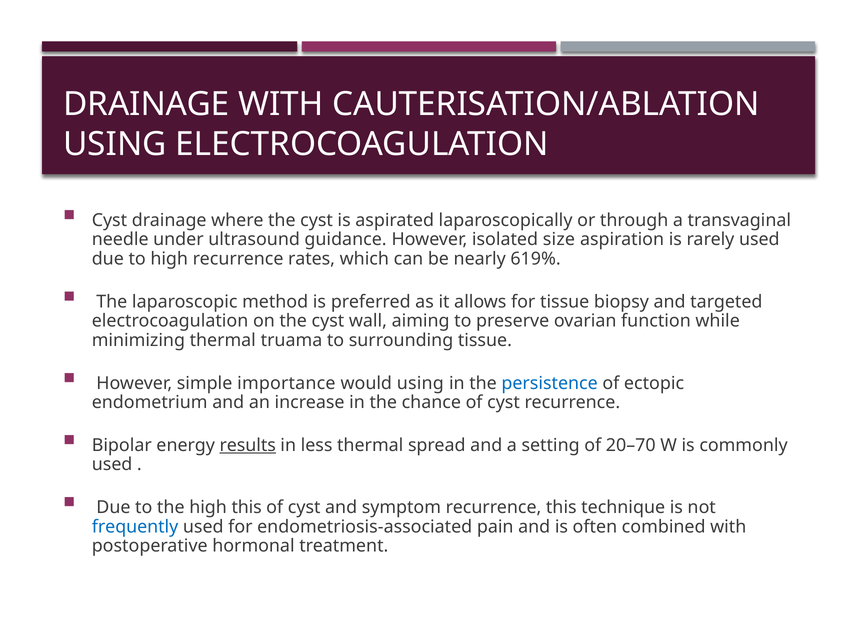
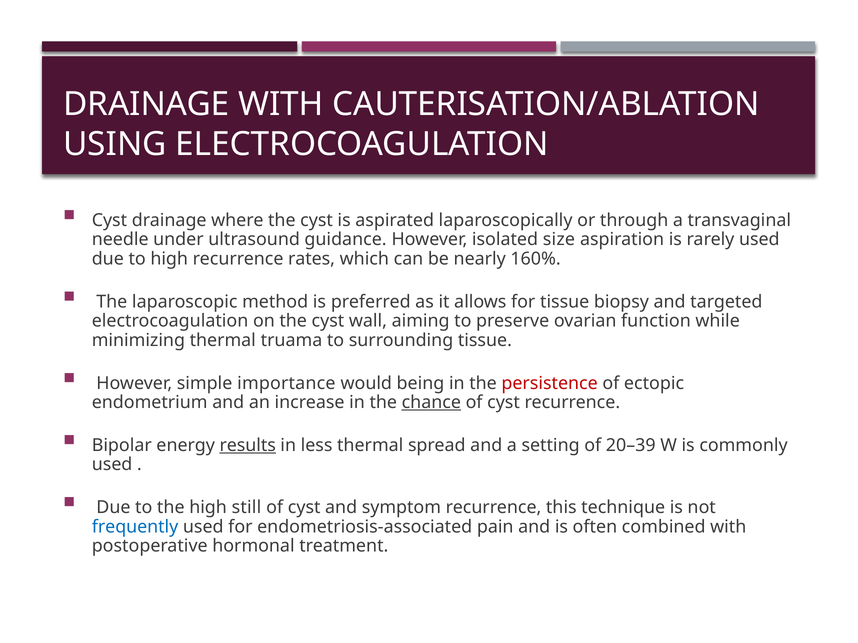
619%: 619% -> 160% (536, 259)
would using: using -> being (420, 383)
persistence colour: blue -> red (550, 383)
chance underline: none -> present (431, 403)
20–70: 20–70 -> 20–39 (631, 446)
high this: this -> still (246, 508)
